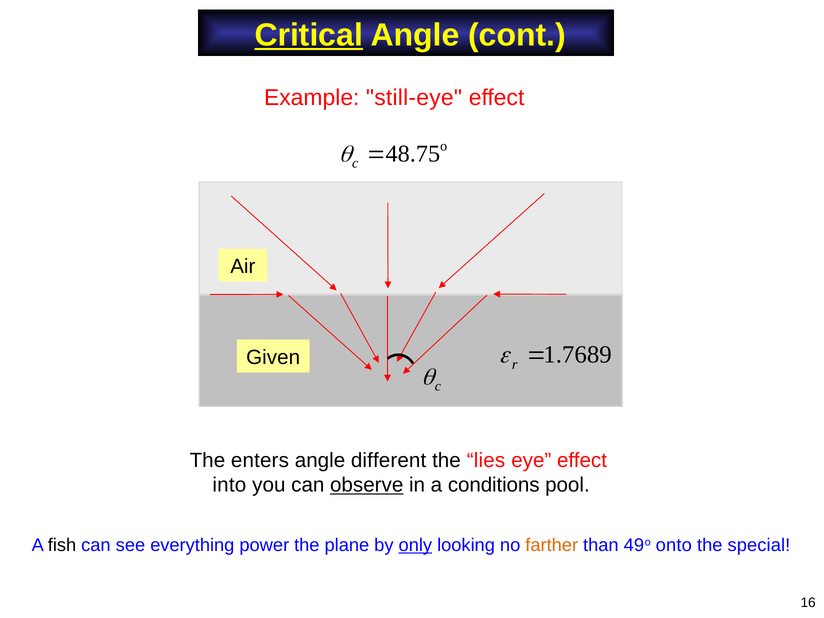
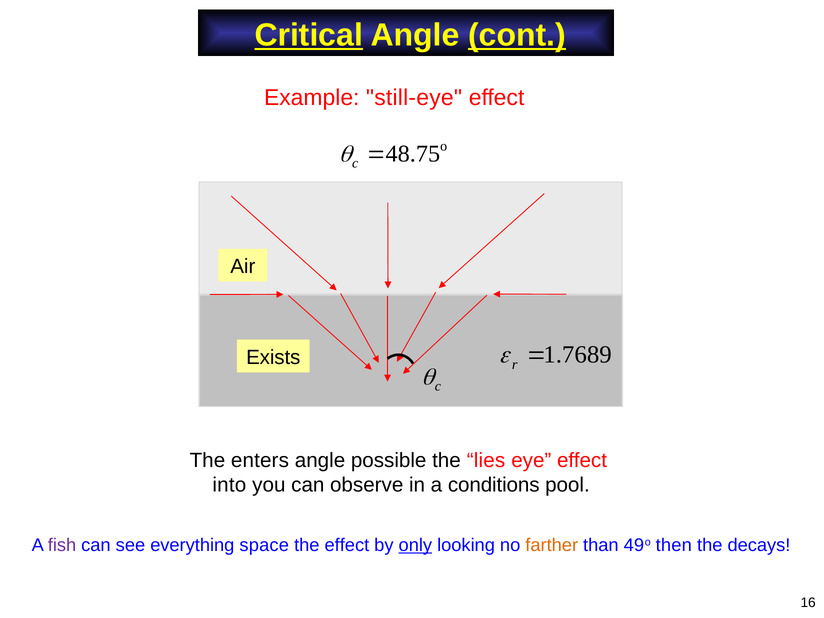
cont underline: none -> present (517, 35)
Given: Given -> Exists (273, 357)
different: different -> possible (389, 460)
observe underline: present -> none (367, 485)
fish colour: black -> purple (62, 545)
power: power -> space (264, 545)
the plane: plane -> effect (347, 545)
onto: onto -> then (674, 545)
special: special -> decays (759, 545)
